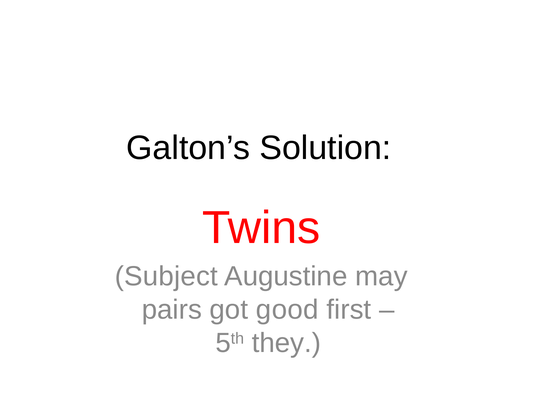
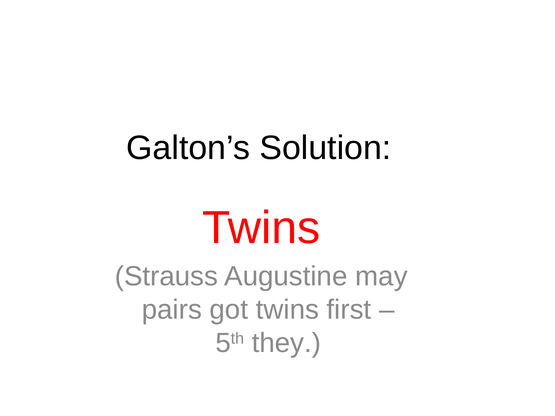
Subject: Subject -> Strauss (166, 277)
got good: good -> twins (287, 310)
